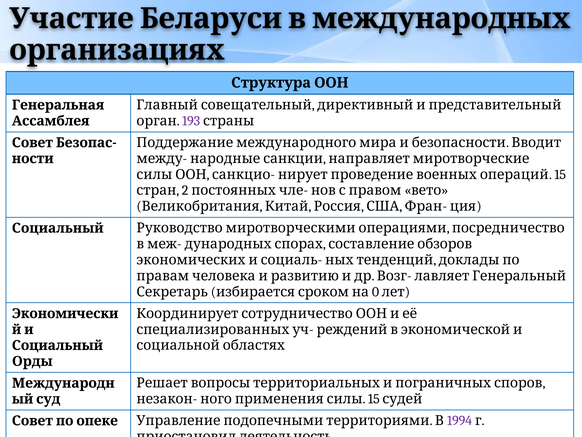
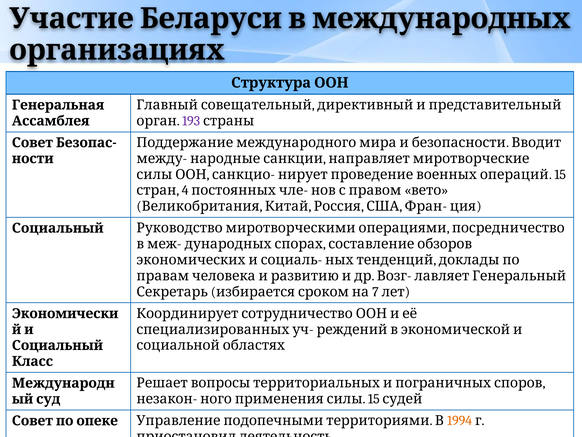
2: 2 -> 4 (185, 190)
0: 0 -> 7 (375, 291)
Орды: Орды -> Класс (32, 361)
1994 colour: purple -> orange (460, 420)
